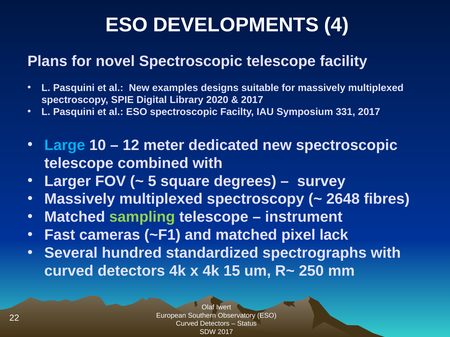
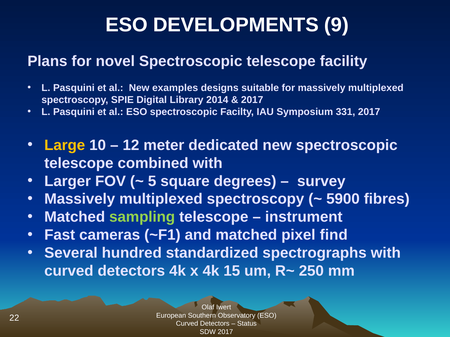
4: 4 -> 9 (337, 25)
2020: 2020 -> 2014 (217, 100)
Large colour: light blue -> yellow (65, 145)
2648: 2648 -> 5900 (343, 199)
lack: lack -> find (334, 235)
